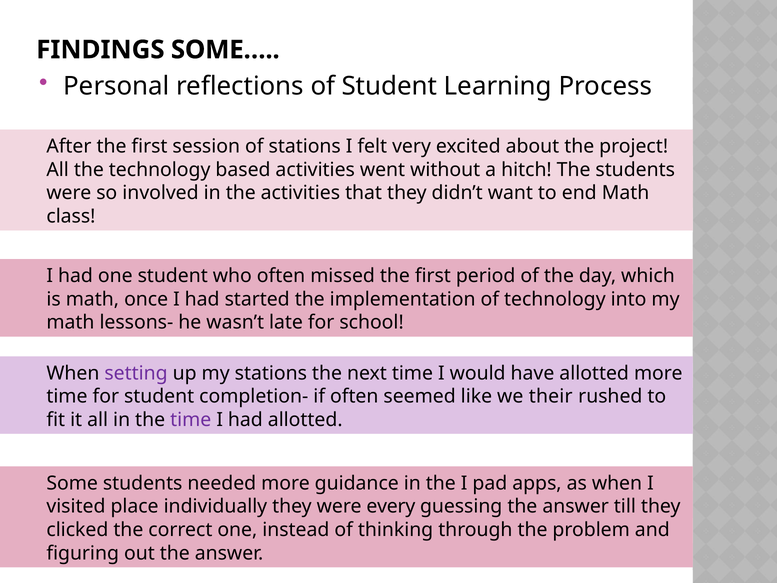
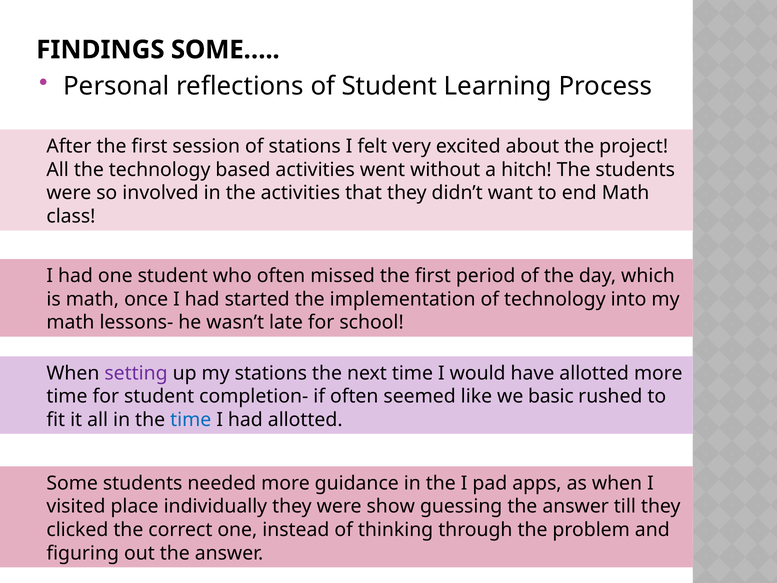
their: their -> basic (551, 396)
time colour: purple -> blue (191, 420)
every: every -> show (391, 506)
